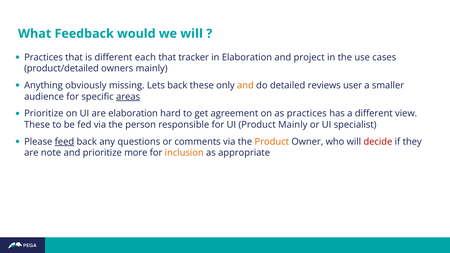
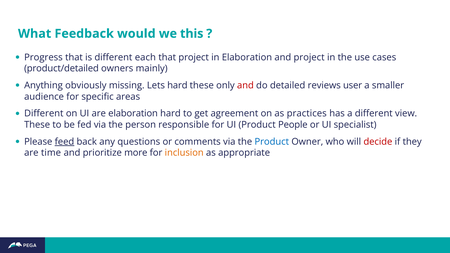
we will: will -> this (192, 34)
Practices: Practices -> Progress (43, 57)
that tracker: tracker -> project (194, 57)
Lets back: back -> hard (177, 85)
and colour: orange -> red (245, 85)
areas underline: present -> none (128, 97)
Prioritize: Prioritize -> Different (44, 114)
Product Mainly: Mainly -> People (293, 125)
Product colour: orange -> blue (272, 142)
note: note -> time (51, 153)
